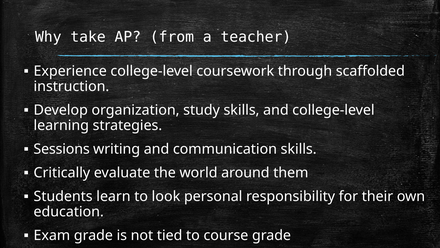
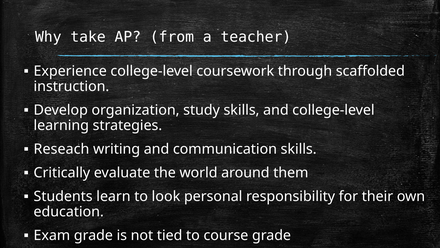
Sessions: Sessions -> Reseach (61, 149)
